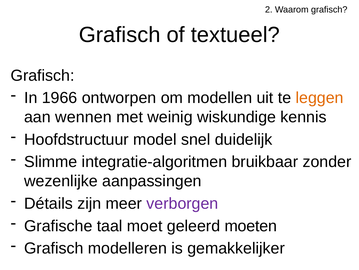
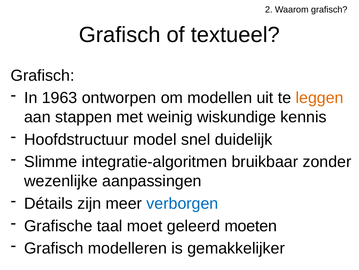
1966: 1966 -> 1963 (60, 98)
wennen: wennen -> stappen (84, 117)
verborgen colour: purple -> blue (182, 203)
